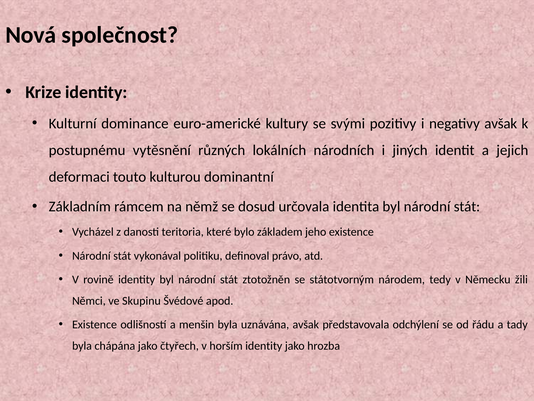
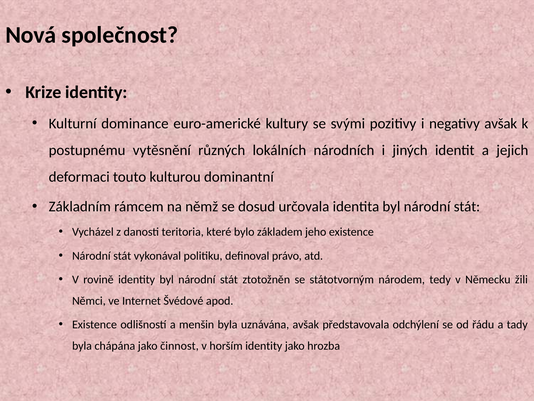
Skupinu: Skupinu -> Internet (141, 300)
čtyřech: čtyřech -> činnost (179, 345)
